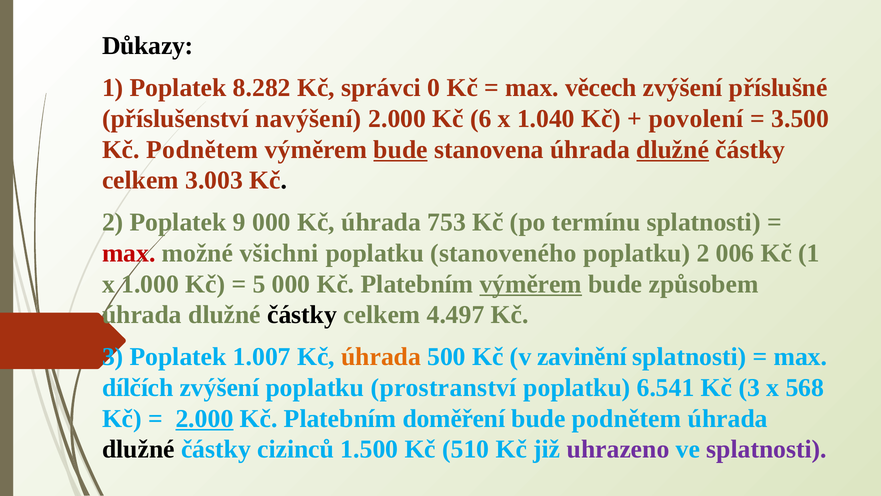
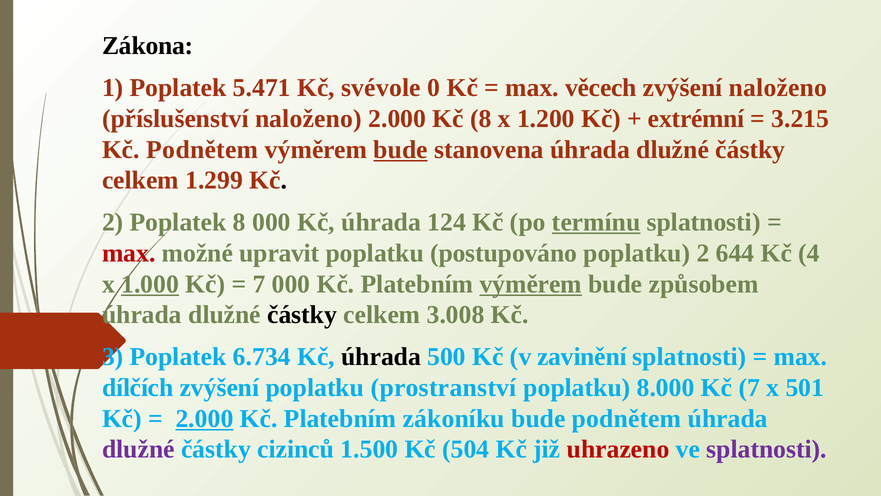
Důkazy: Důkazy -> Zákona (148, 46)
8.282: 8.282 -> 5.471 (262, 88)
správci: správci -> svévole (381, 88)
zvýšení příslušné: příslušné -> naloženo (778, 88)
příslušenství navýšení: navýšení -> naloženo (308, 119)
Kč 6: 6 -> 8 (481, 119)
1.040: 1.040 -> 1.200 (546, 119)
povolení: povolení -> extrémní (696, 119)
3.500: 3.500 -> 3.215 (800, 119)
dlužné underline: present -> none (673, 149)
3.003: 3.003 -> 1.299 (214, 180)
Poplatek 9: 9 -> 8 (239, 222)
753: 753 -> 124 (447, 222)
termínu underline: none -> present (596, 222)
všichni: všichni -> upravit (279, 253)
stanoveného: stanoveného -> postupováno (504, 253)
006: 006 -> 644 (735, 253)
Kč 1: 1 -> 4 (809, 253)
1.000 underline: none -> present (150, 284)
5: 5 -> 7 (259, 284)
4.497: 4.497 -> 3.008 (456, 315)
1.007: 1.007 -> 6.734 (262, 357)
úhrada colour: orange -> black (381, 357)
6.541: 6.541 -> 8.000 (666, 387)
3: 3 -> 7 (749, 387)
568: 568 -> 501 (805, 387)
doměření: doměření -> zákoníku (454, 418)
dlužné colour: black -> purple (138, 449)
510: 510 -> 504 (466, 449)
uhrazeno colour: purple -> red (618, 449)
